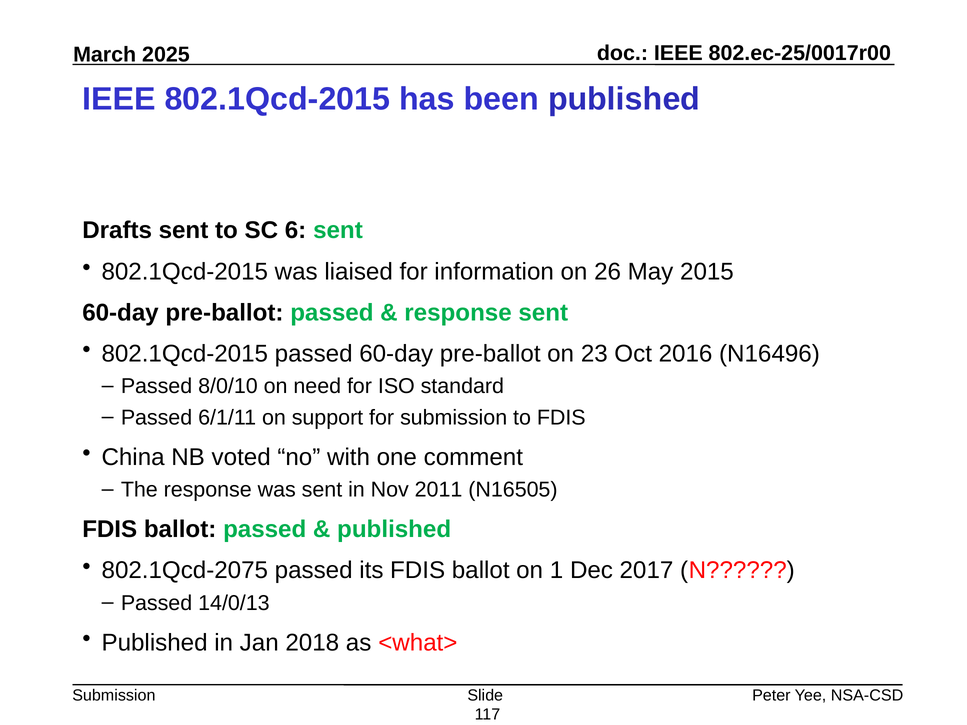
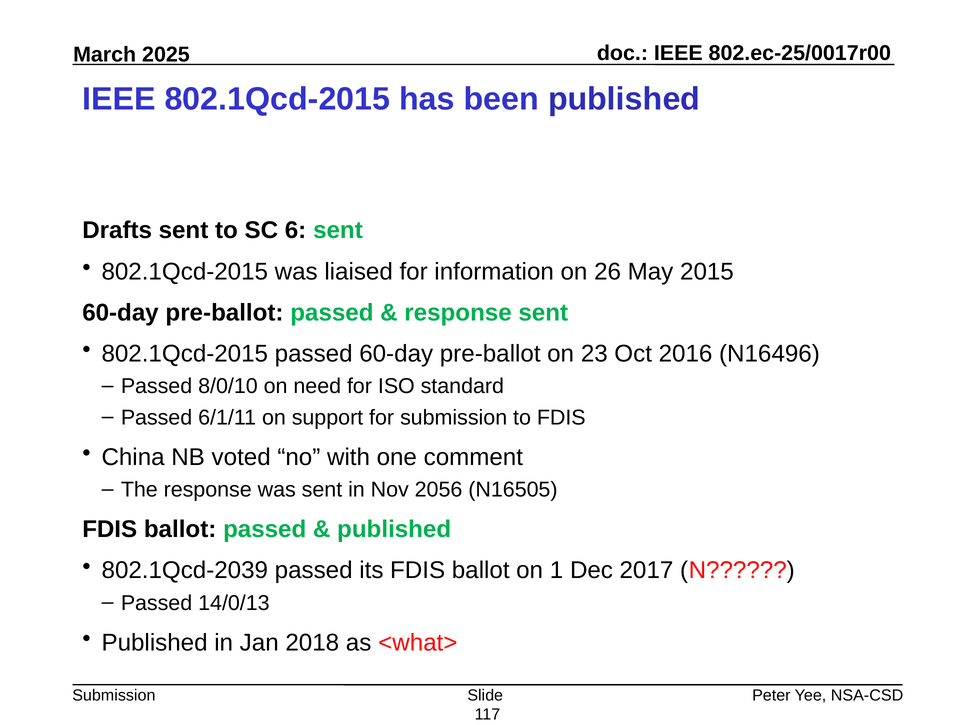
2011: 2011 -> 2056 (439, 490)
802.1Qcd-2075: 802.1Qcd-2075 -> 802.1Qcd-2039 (185, 571)
